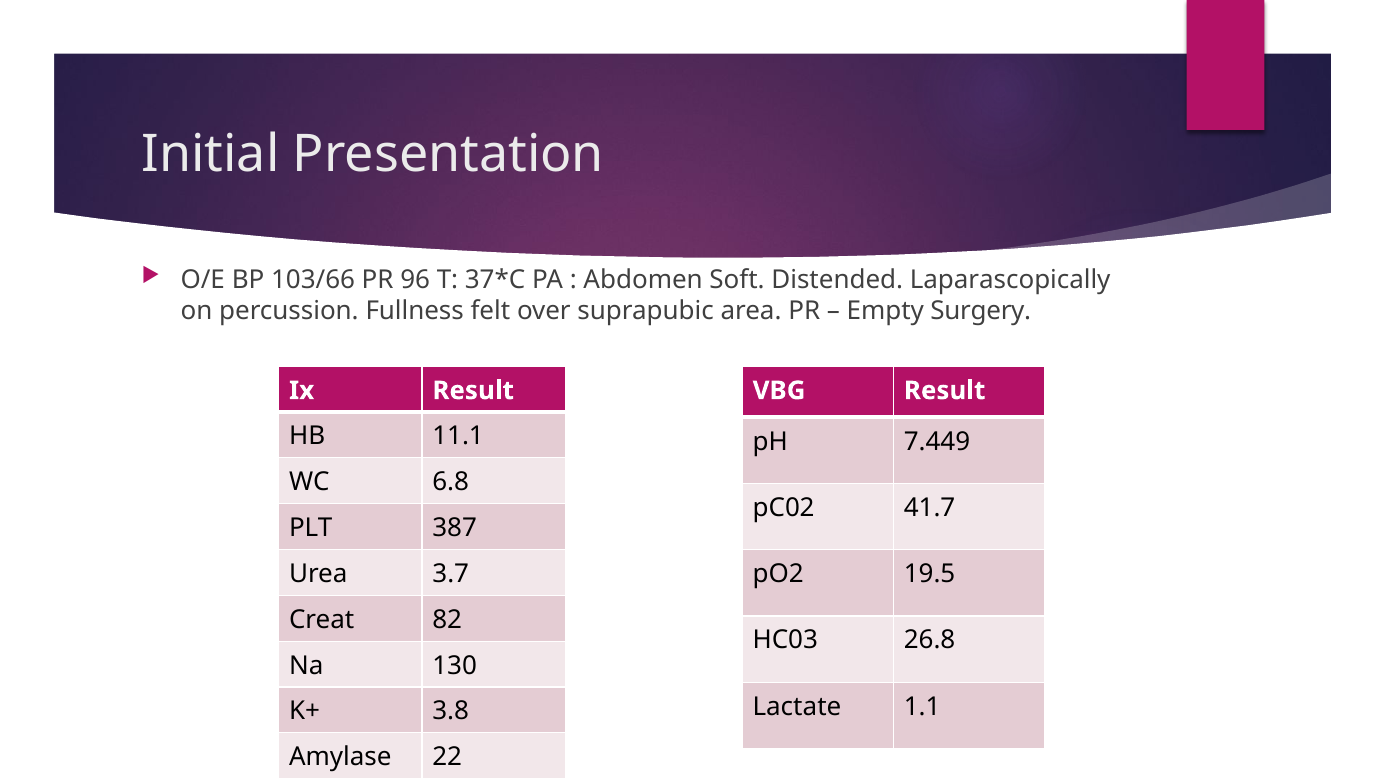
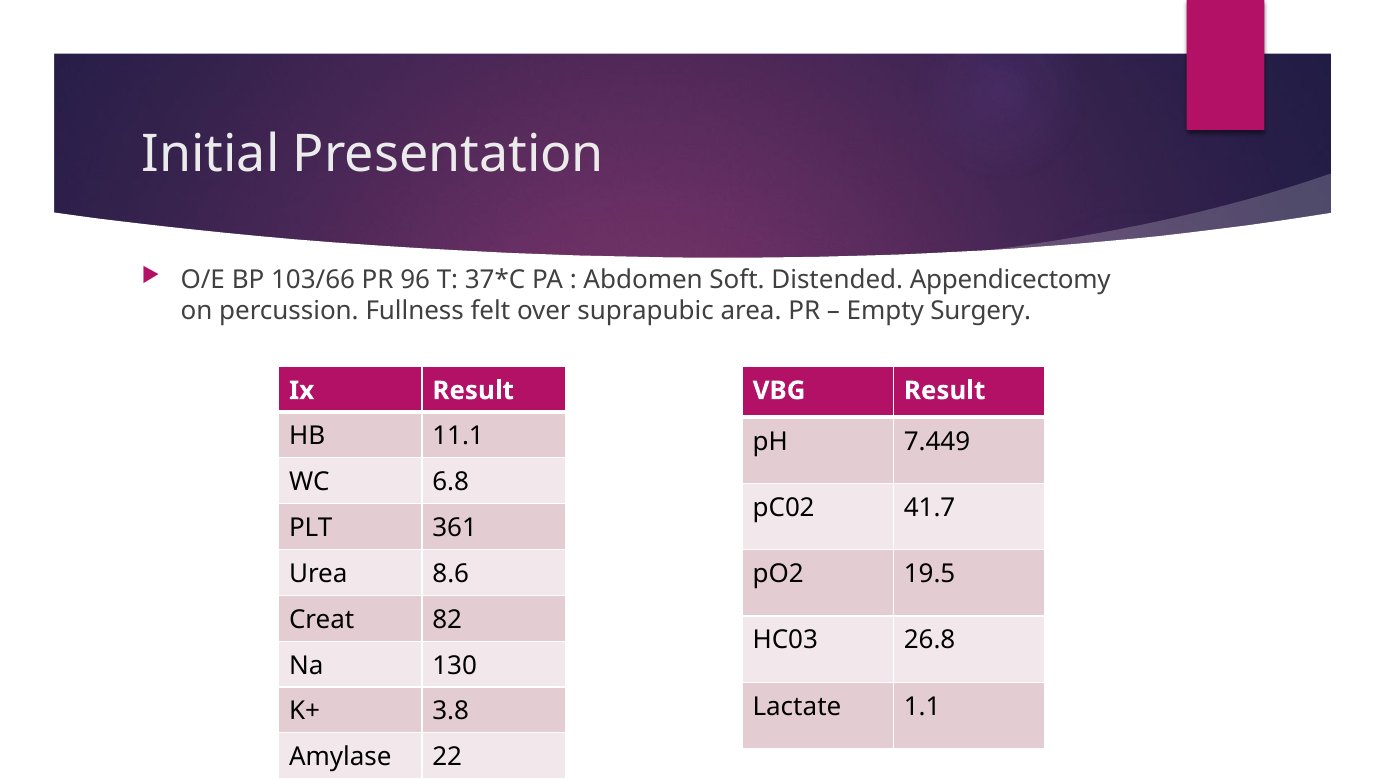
Laparascopically: Laparascopically -> Appendicectomy (1010, 279)
387: 387 -> 361 (455, 528)
3.7: 3.7 -> 8.6 (451, 574)
